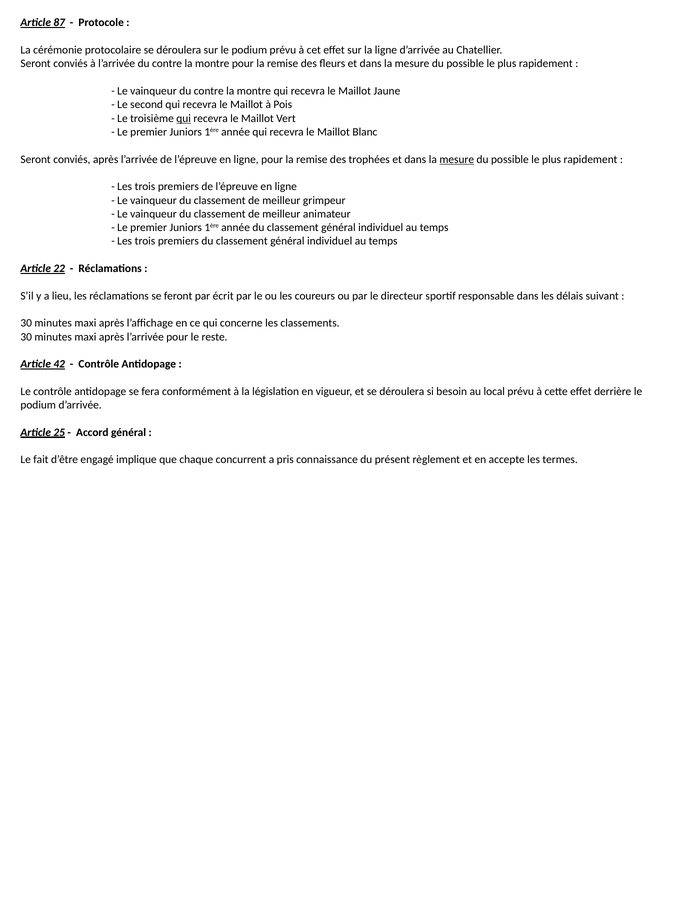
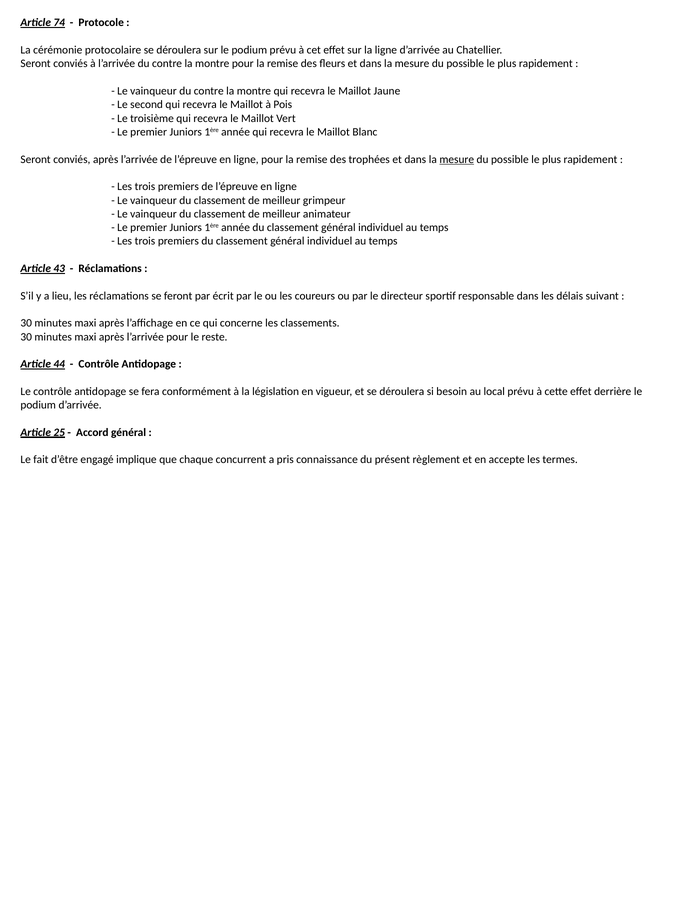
87: 87 -> 74 (59, 23)
qui underline: present -> none (184, 118)
22: 22 -> 43 (59, 269)
42: 42 -> 44 (59, 364)
